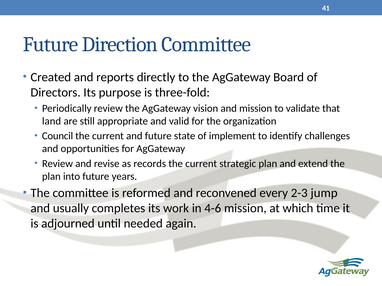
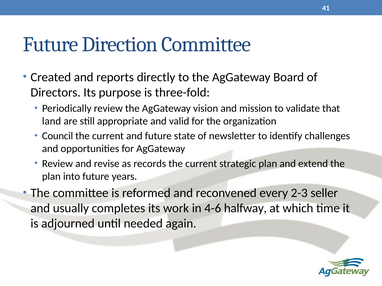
implement: implement -> newsletter (232, 136)
jump: jump -> seller (324, 193)
4-6 mission: mission -> halfway (245, 209)
